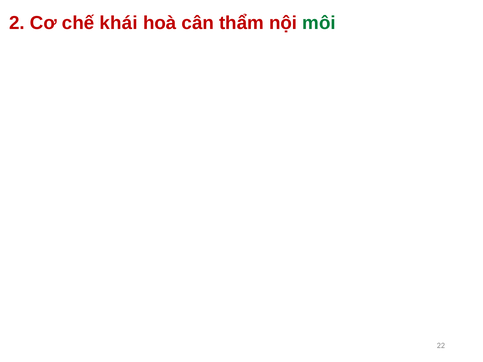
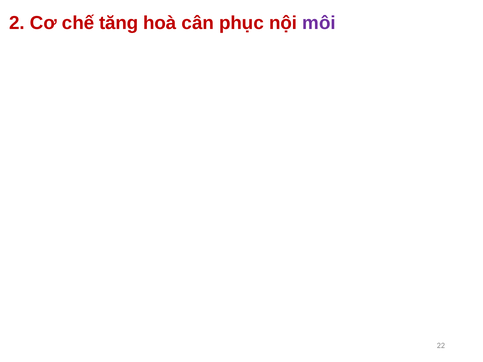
khái: khái -> tăng (119, 23)
thẩm: thẩm -> phục (241, 23)
môi colour: green -> purple (319, 23)
